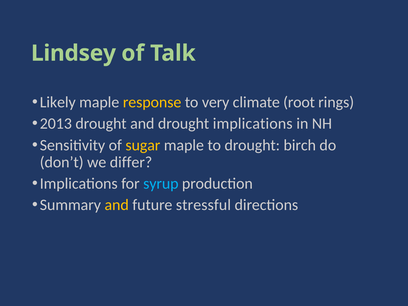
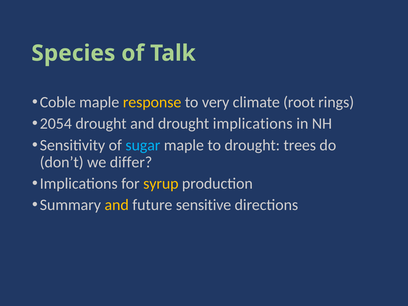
Lindsey: Lindsey -> Species (73, 53)
Likely: Likely -> Coble (58, 102)
2013: 2013 -> 2054 (56, 124)
sugar colour: yellow -> light blue (143, 145)
birch: birch -> trees (300, 145)
syrup colour: light blue -> yellow (161, 184)
stressful: stressful -> sensitive (204, 205)
